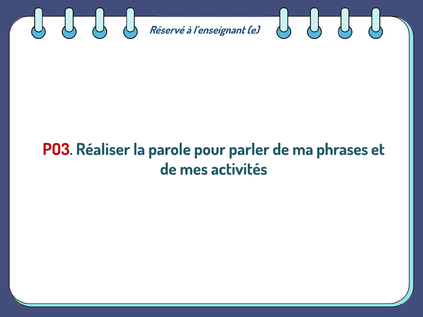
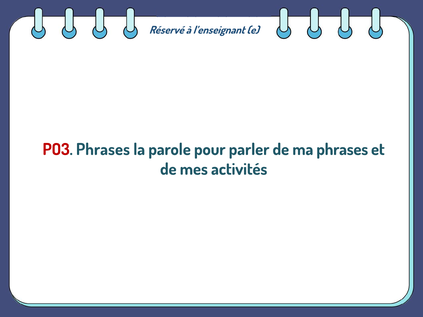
PO3 Réaliser: Réaliser -> Phrases (103, 150)
